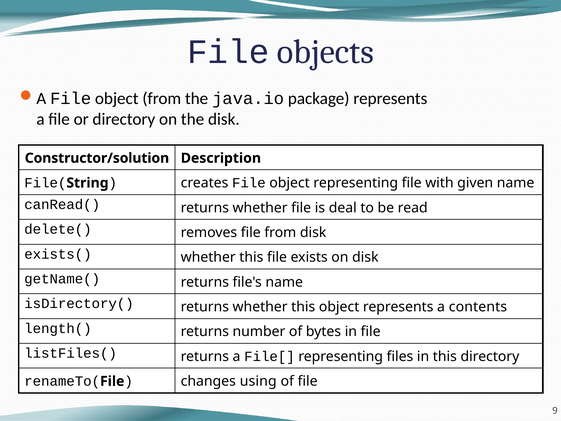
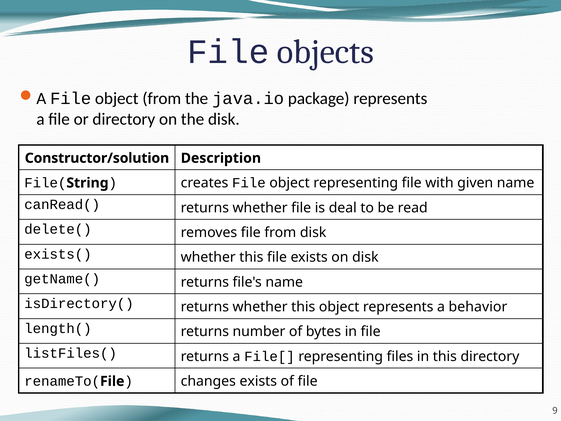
contents: contents -> behavior (478, 307)
changes using: using -> exists (258, 381)
